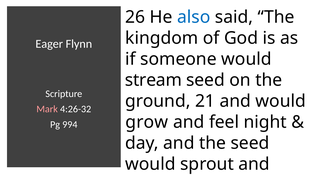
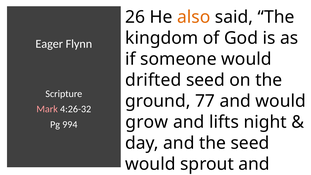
also colour: blue -> orange (194, 17)
stream: stream -> drifted (153, 80)
21: 21 -> 77 (205, 101)
feel: feel -> lifts (224, 122)
